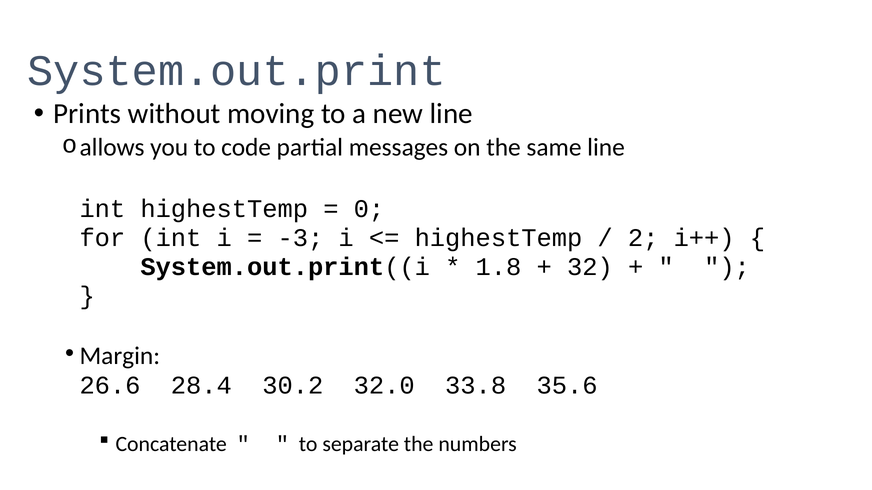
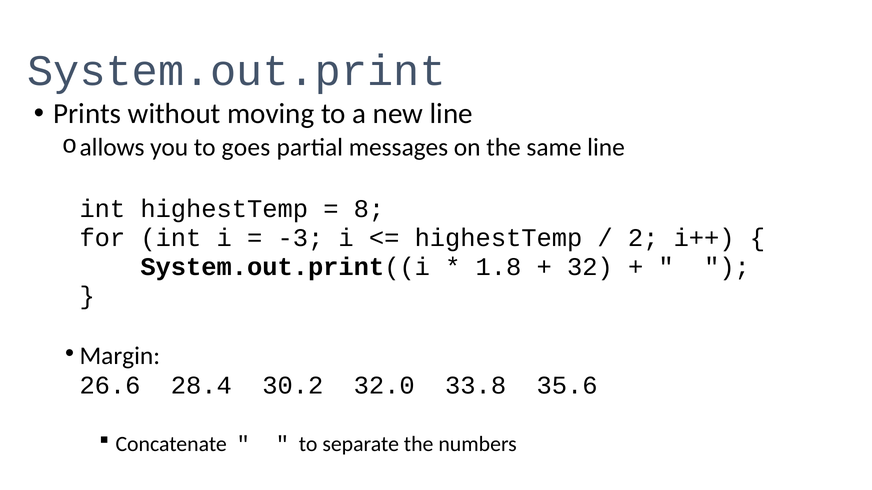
code: code -> goes (246, 148)
0: 0 -> 8 (369, 209)
